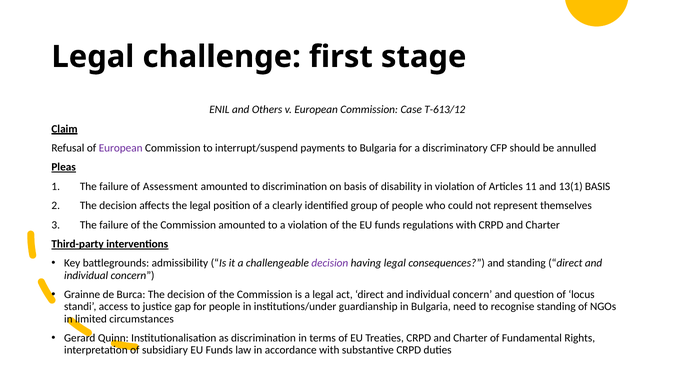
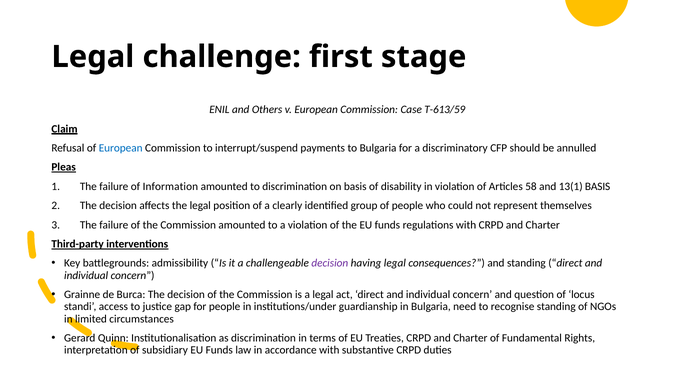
T-613/12: T-613/12 -> T-613/59 (445, 110)
European colour: purple -> blue (121, 148)
Assessment: Assessment -> Information (170, 186)
11: 11 -> 58 (531, 186)
